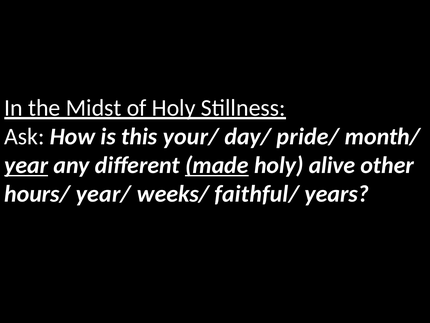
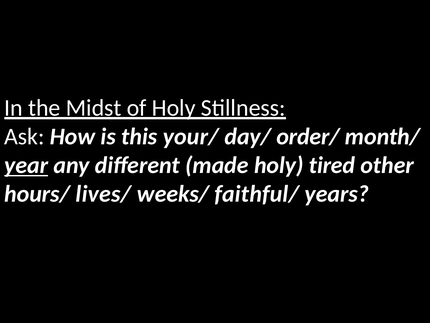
pride/: pride/ -> order/ (308, 136)
made underline: present -> none (217, 165)
alive: alive -> tired (332, 165)
year/: year/ -> lives/ (103, 194)
